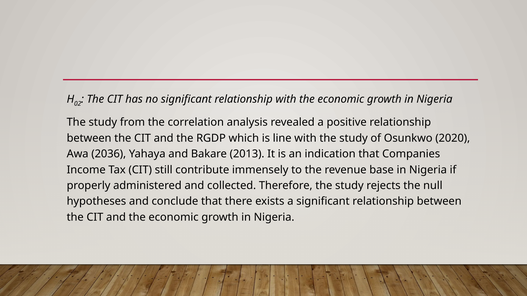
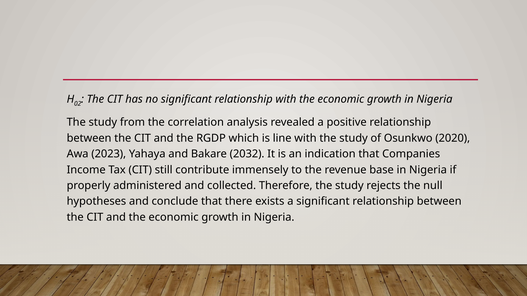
2036: 2036 -> 2023 (109, 154)
2013: 2013 -> 2032 (247, 154)
